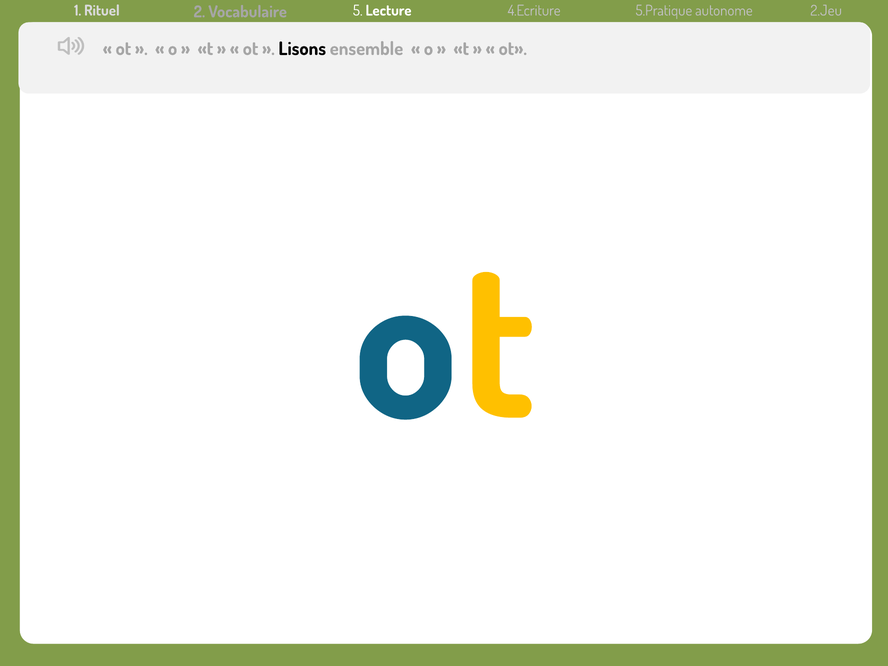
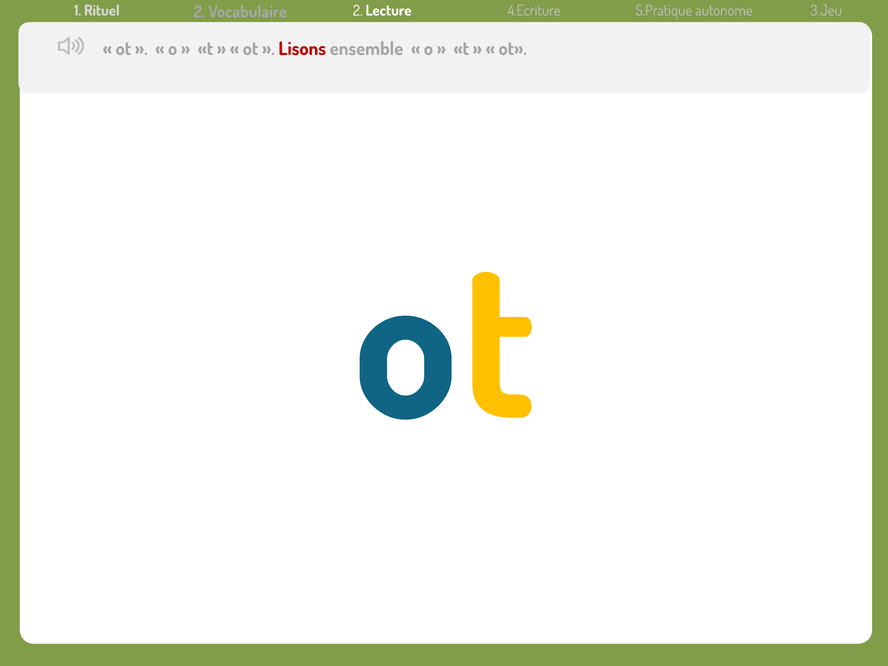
Vocabulaire 5: 5 -> 2 (358, 11)
2.Jeu: 2.Jeu -> 3.Jeu (826, 11)
Lisons colour: black -> red (302, 49)
